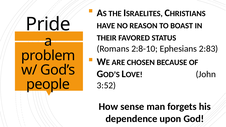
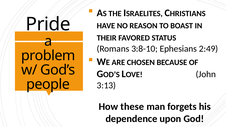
2:8-10: 2:8-10 -> 3:8-10 (144, 49)
2:83: 2:83 -> 2:49 (209, 49)
3:52: 3:52 -> 3:13 (106, 85)
sense: sense -> these (132, 107)
